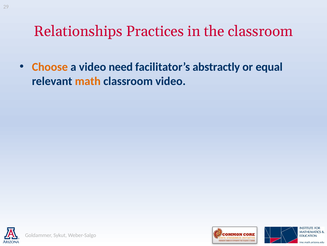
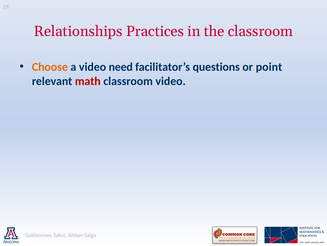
abstractly: abstractly -> questions (216, 67)
equal: equal -> point (269, 67)
math colour: orange -> red (88, 81)
